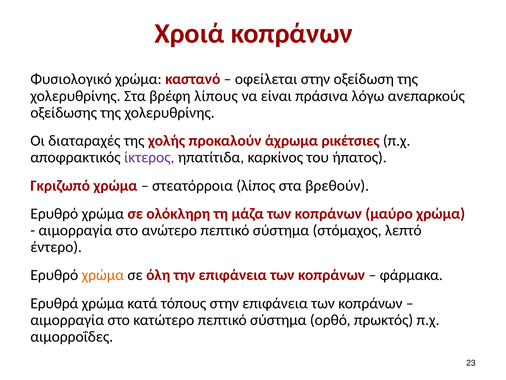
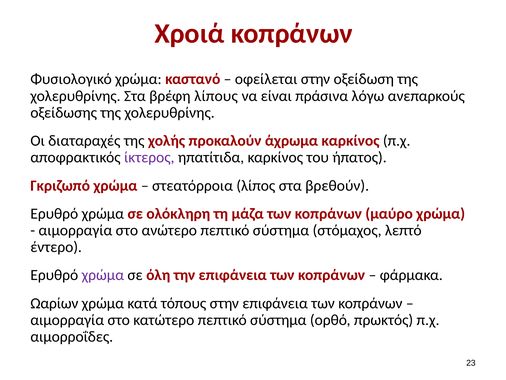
άχρωμα ρικέτσιες: ρικέτσιες -> καρκίνος (350, 141)
χρώμα colour: orange -> purple (103, 275)
Ερυθρά: Ερυθρά -> Ωαρίων (54, 303)
